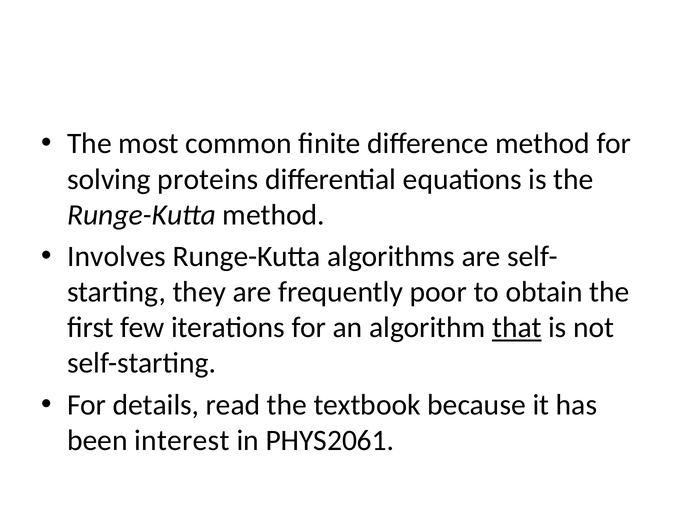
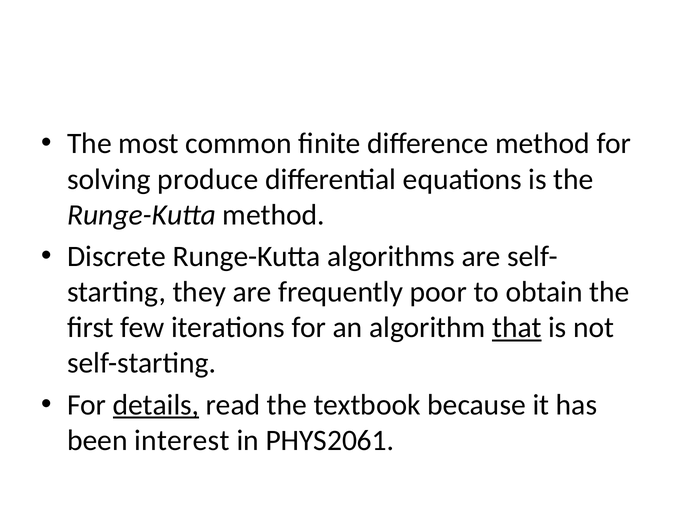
proteins: proteins -> produce (208, 179)
Involves: Involves -> Discrete (117, 257)
details underline: none -> present (156, 405)
